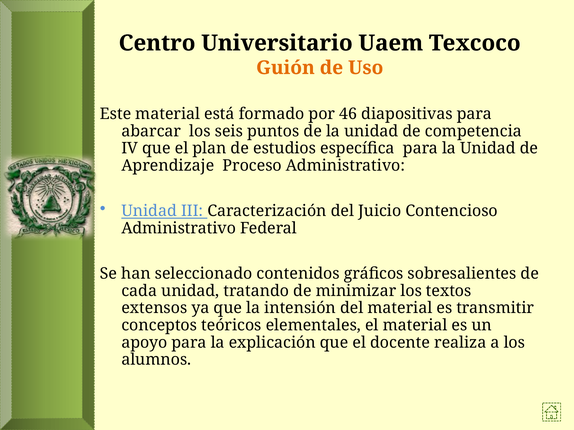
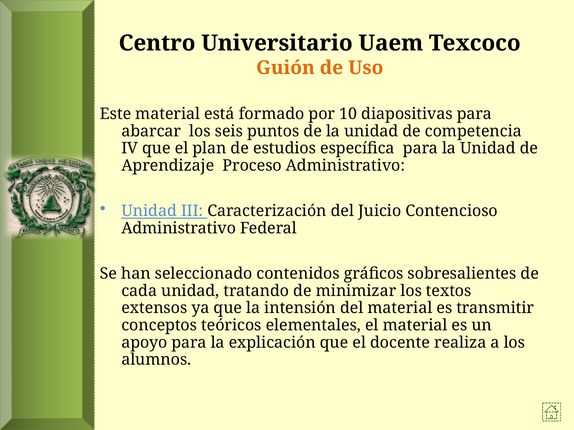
46: 46 -> 10 (348, 114)
